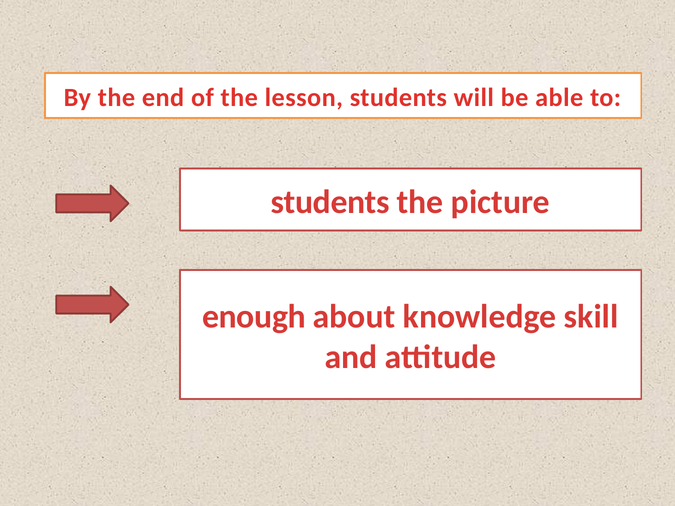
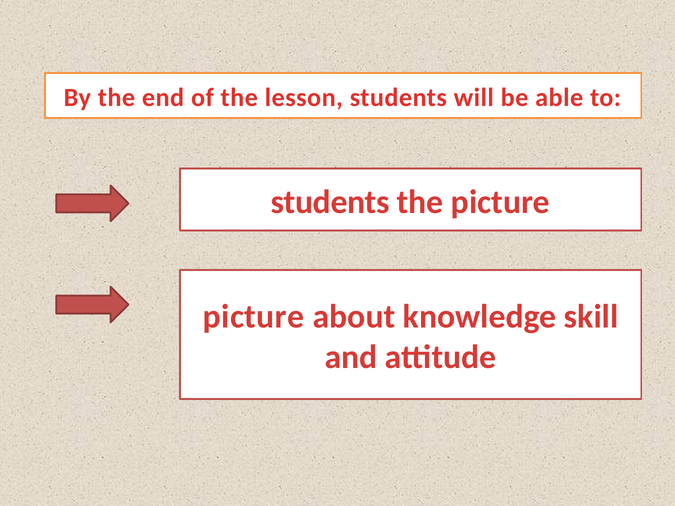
enough: enough -> picture (254, 317)
